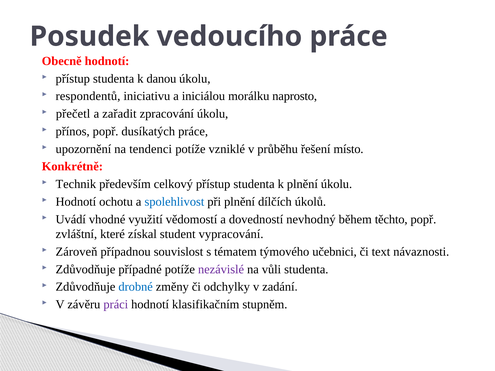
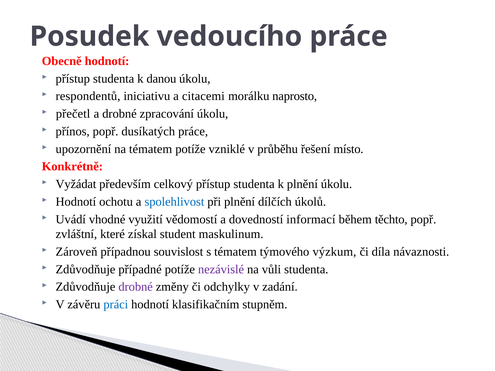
iniciálou: iniciálou -> citacemi (203, 96)
a zařadit: zařadit -> drobné (119, 114)
na tendenci: tendenci -> tématem (151, 149)
Technik: Technik -> Vyžádat (76, 184)
nevhodný: nevhodný -> informací (311, 219)
vypracování: vypracování -> maskulinum (231, 234)
učebnici: učebnici -> výzkum (334, 252)
text: text -> díla (381, 252)
drobné colour: blue -> purple (136, 287)
práci colour: purple -> blue (116, 305)
